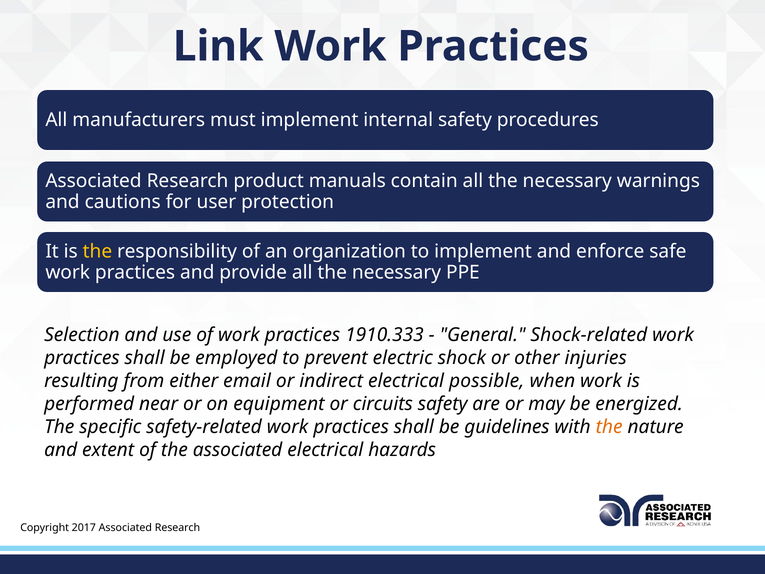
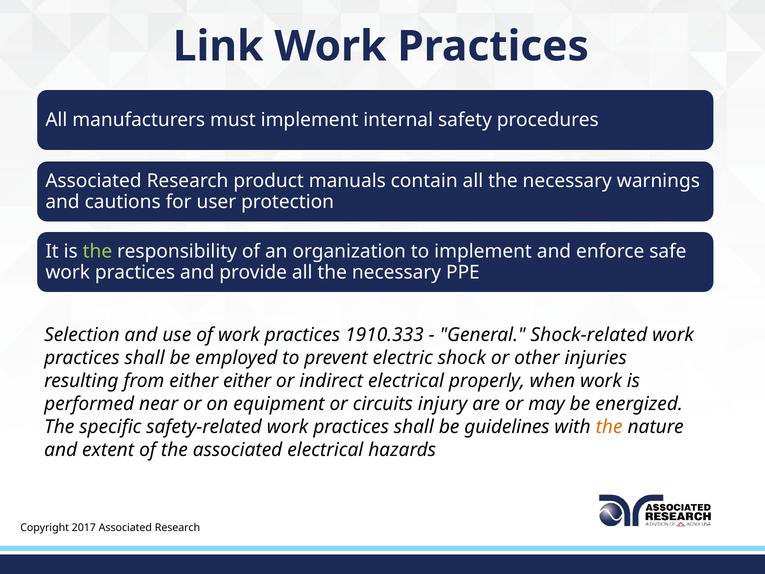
the colour: yellow -> light green (97, 251)
either email: email -> either (247, 381)
possible: possible -> properly (487, 381)
circuits safety: safety -> injury (443, 404)
